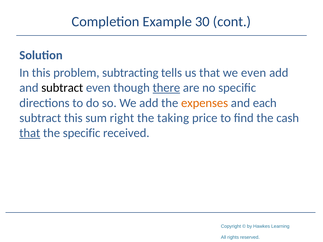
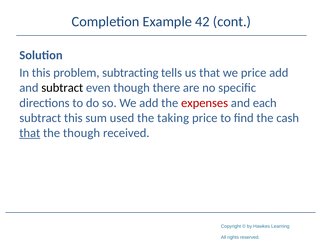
30: 30 -> 42 (202, 22)
we even: even -> price (254, 73)
there underline: present -> none (166, 88)
expenses colour: orange -> red (205, 103)
right: right -> used (122, 118)
the specific: specific -> though (82, 133)
